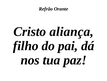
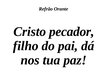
aliança: aliança -> pecador (72, 31)
